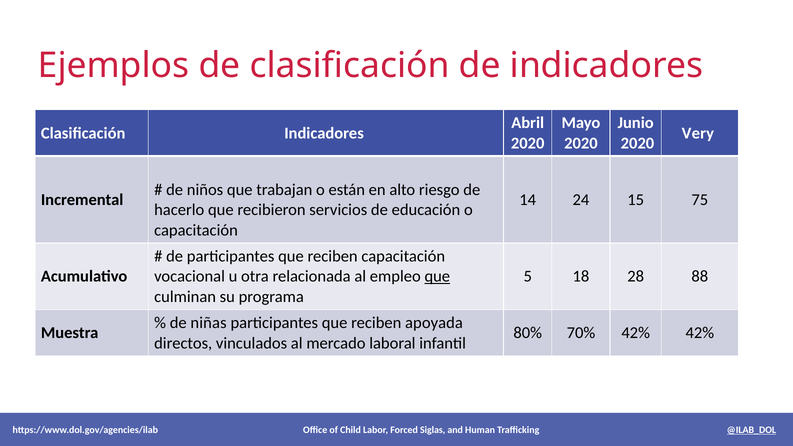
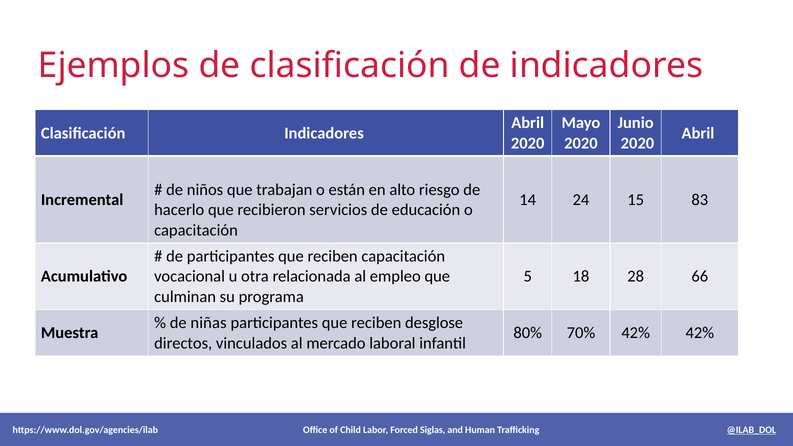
Very: Very -> Abril (698, 133)
75: 75 -> 83 (700, 200)
que underline: present -> none (437, 277)
88: 88 -> 66 (700, 277)
apoyada: apoyada -> desglose (434, 323)
